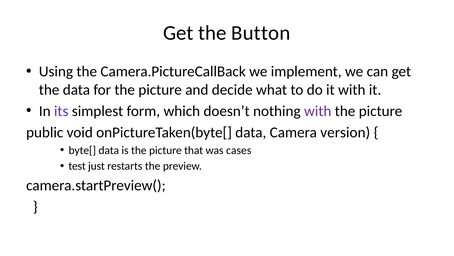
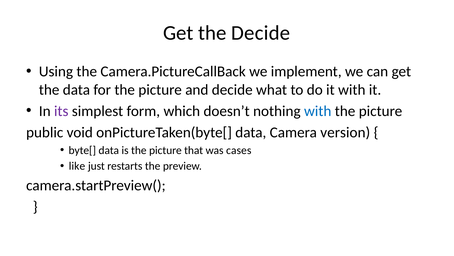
the Button: Button -> Decide (261, 33)
with colour: purple -> blue (318, 111)
test: test -> like (77, 166)
